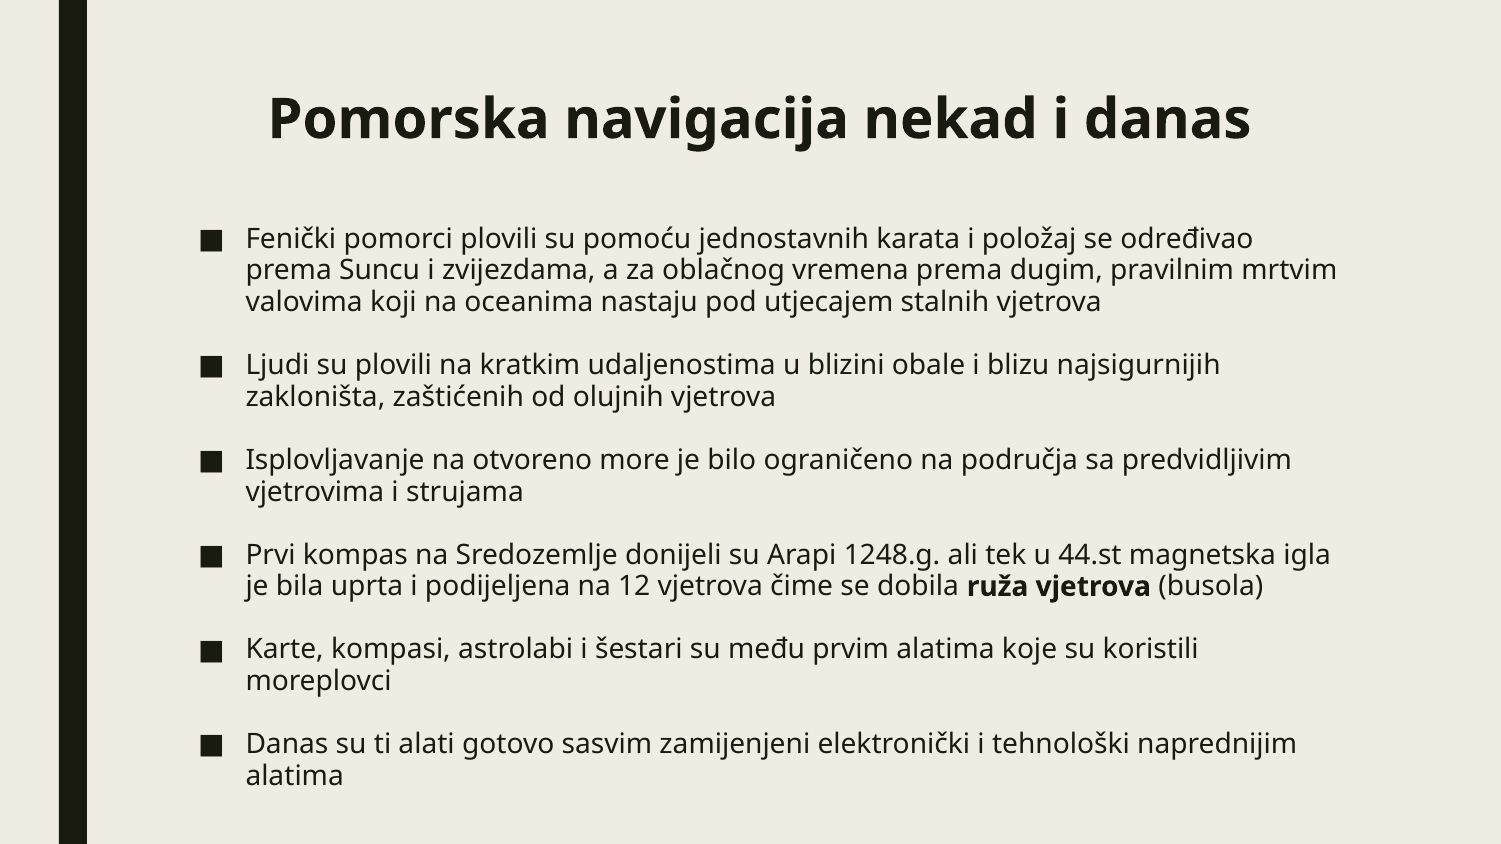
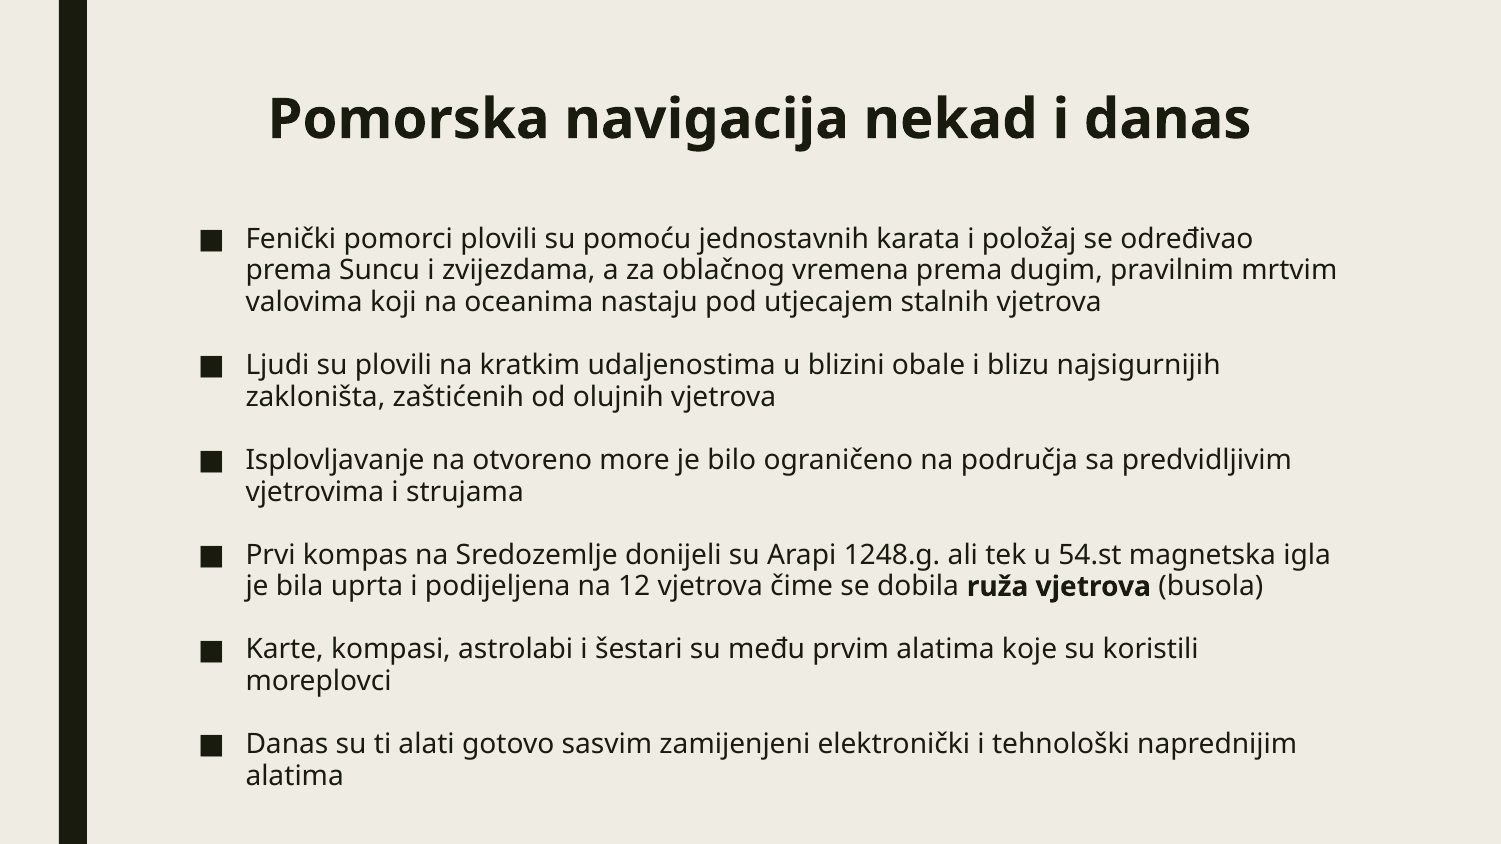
44.st: 44.st -> 54.st (1090, 555)
